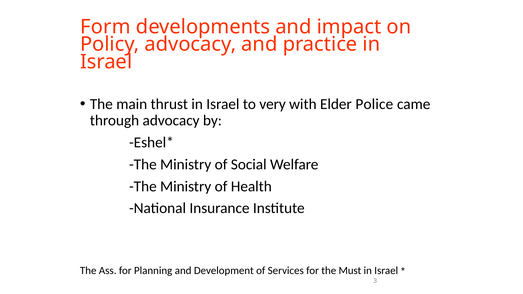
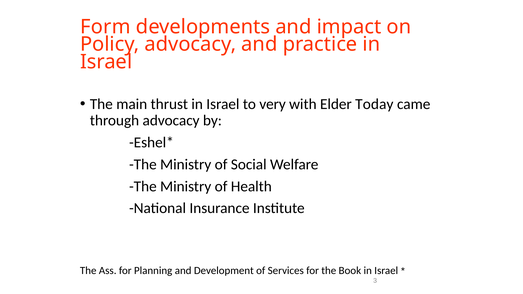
Police: Police -> Today (374, 104)
Must: Must -> Book (350, 271)
